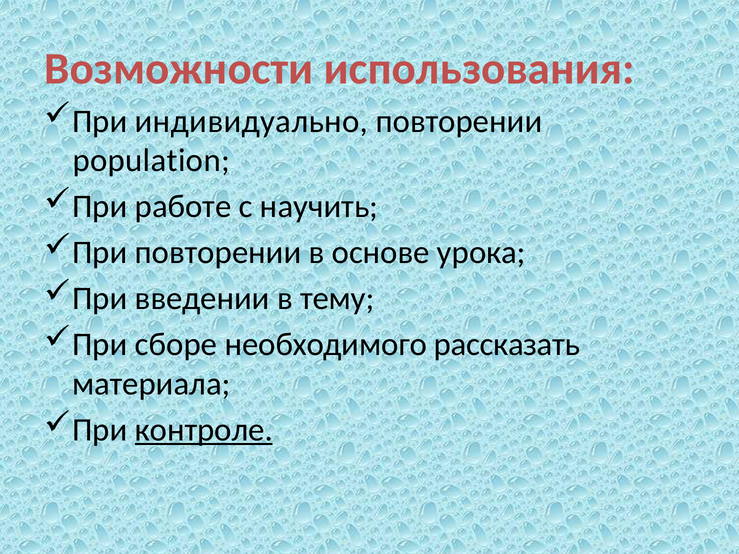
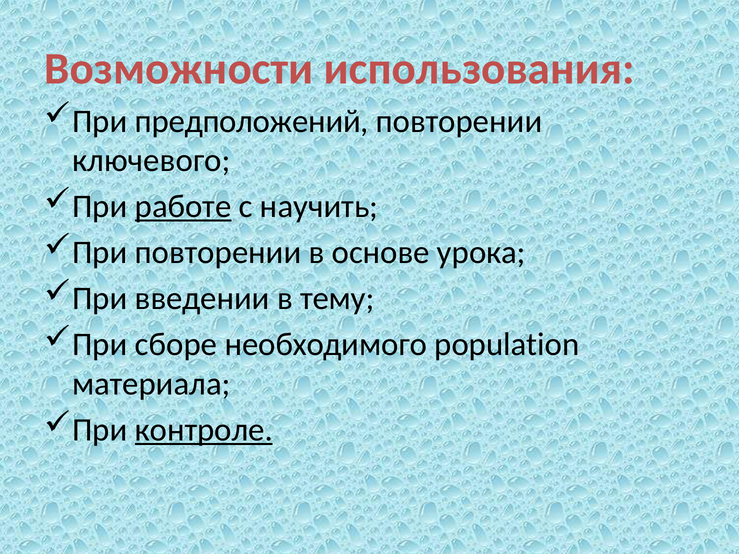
индивидуально: индивидуально -> предположений (252, 121)
population: population -> ключевого (151, 161)
работе underline: none -> present (183, 207)
рассказать: рассказать -> population (507, 345)
